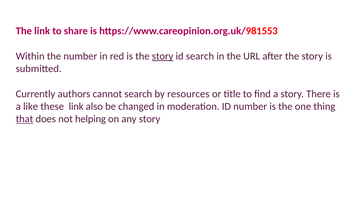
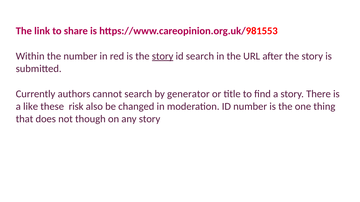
resources: resources -> generator (188, 94)
these link: link -> risk (76, 107)
that underline: present -> none (24, 119)
helping: helping -> though (90, 119)
